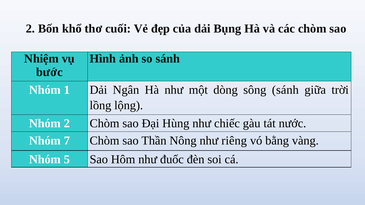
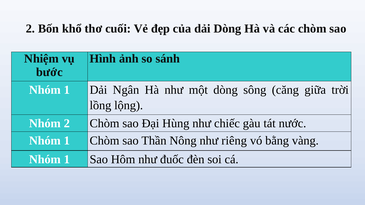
dải Bụng: Bụng -> Dòng (227, 29)
sông sánh: sánh -> căng (285, 90)
7: 7 -> 1 (67, 141)
5: 5 -> 1 (67, 160)
